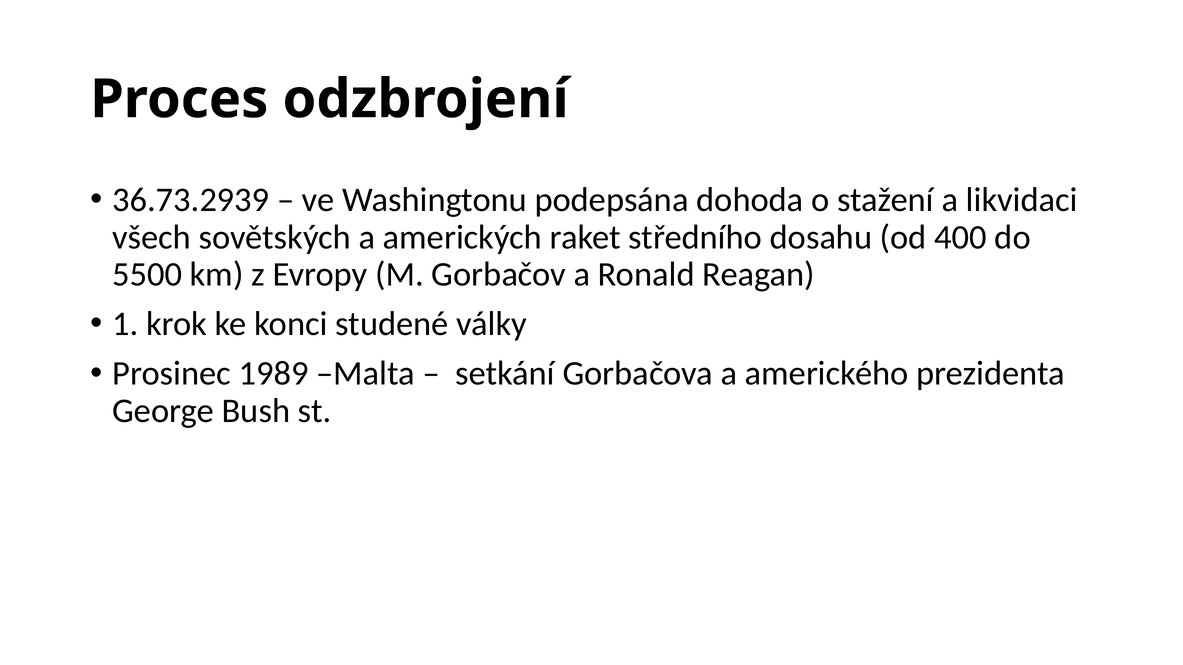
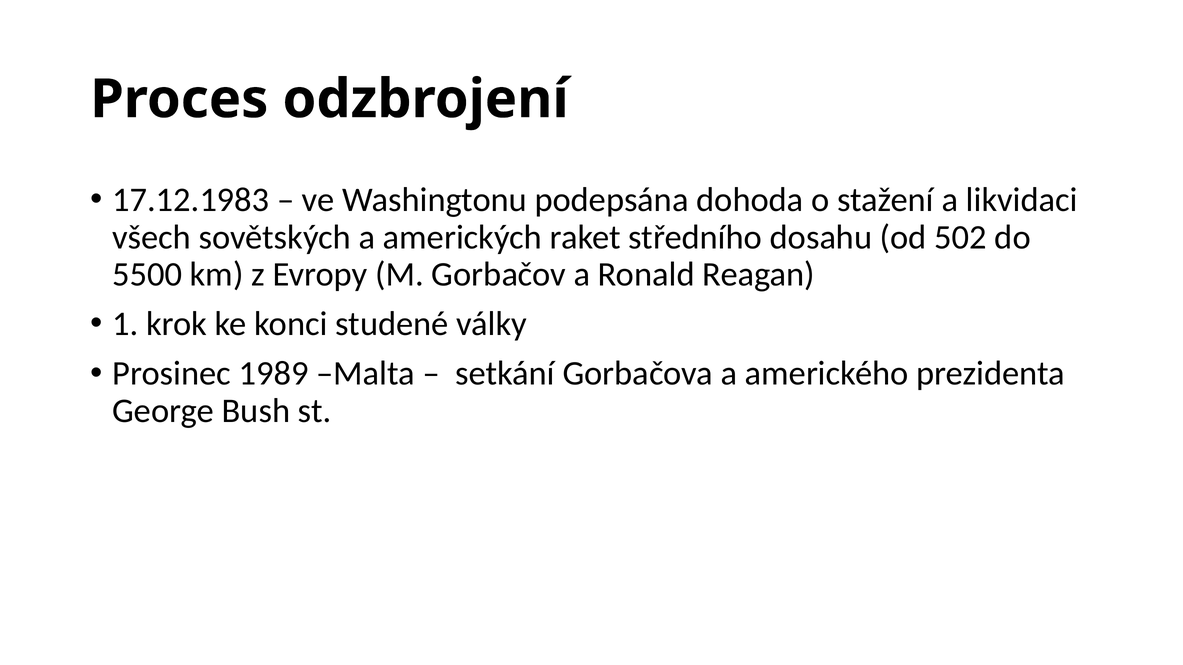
36.73.2939: 36.73.2939 -> 17.12.1983 (191, 200)
400: 400 -> 502 (961, 237)
